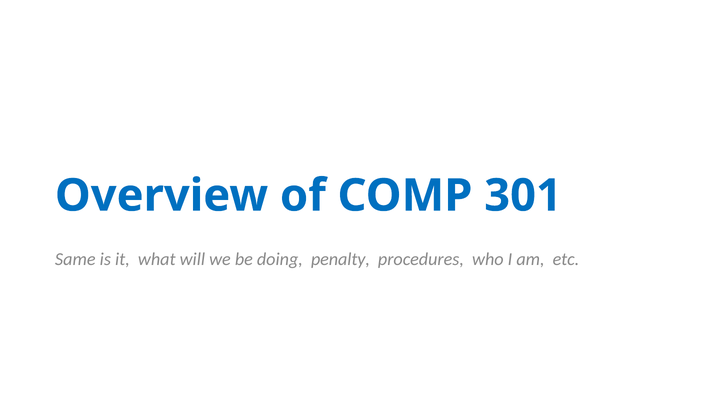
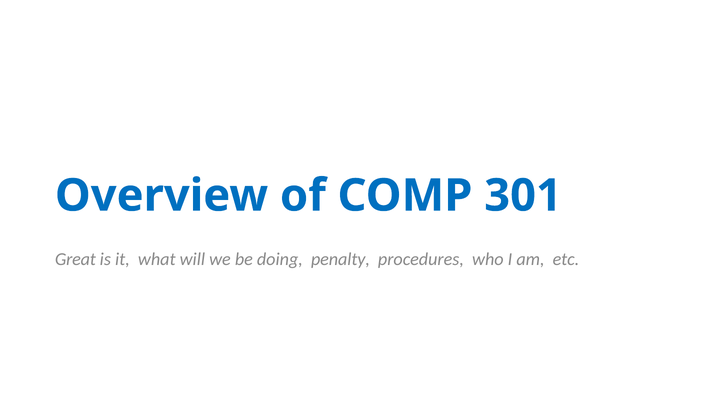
Same: Same -> Great (75, 259)
